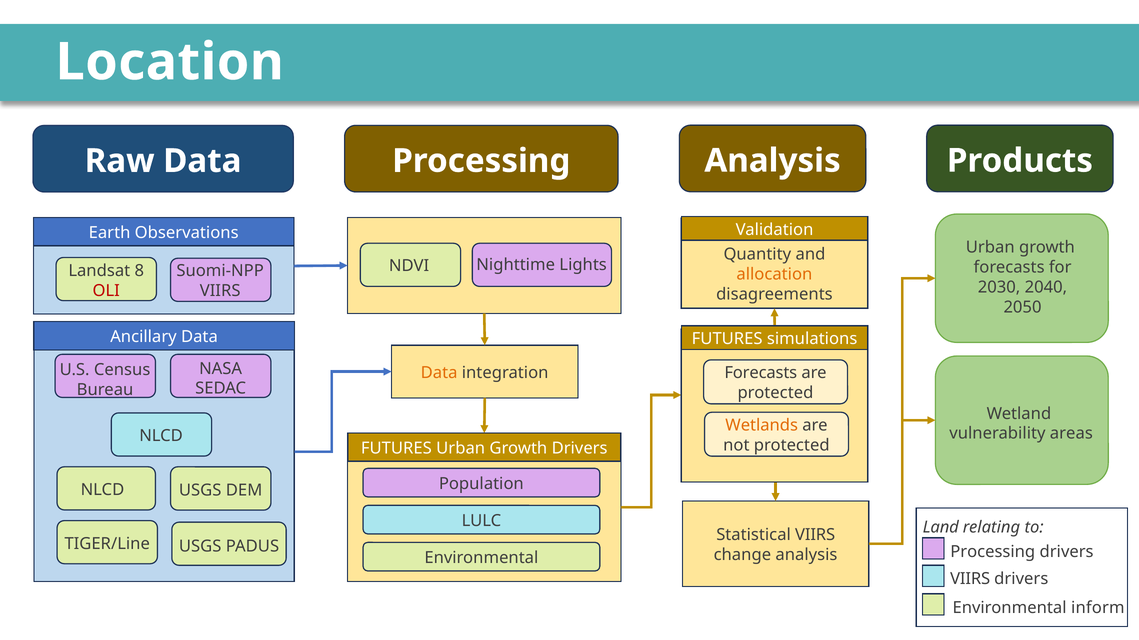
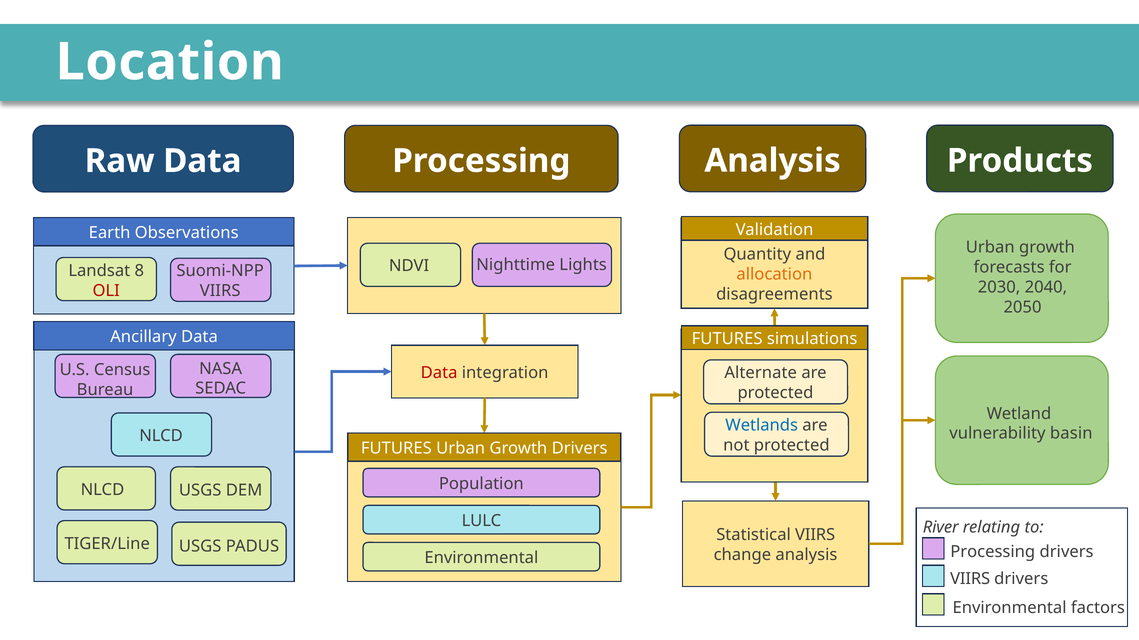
Data colour: orange -> red (439, 373)
Forecasts: Forecasts -> Alternate (761, 373)
Wetlands colour: orange -> blue (762, 426)
areas: areas -> basin (1071, 434)
Land: Land -> River (941, 528)
inform: inform -> factors (1098, 609)
